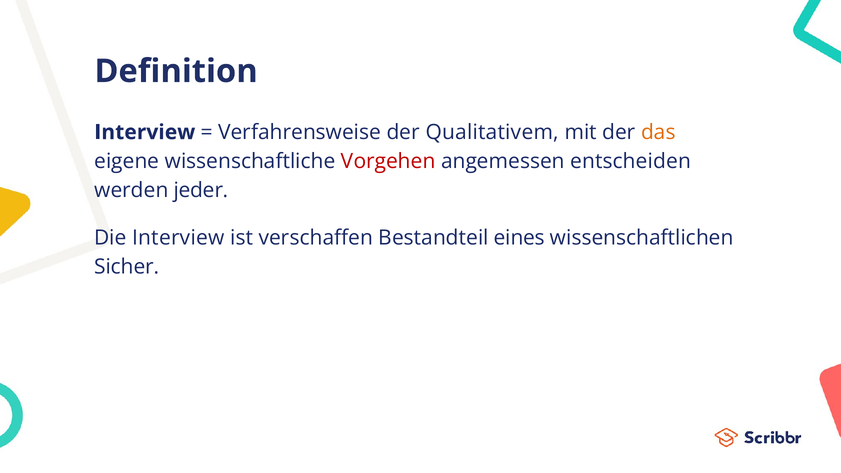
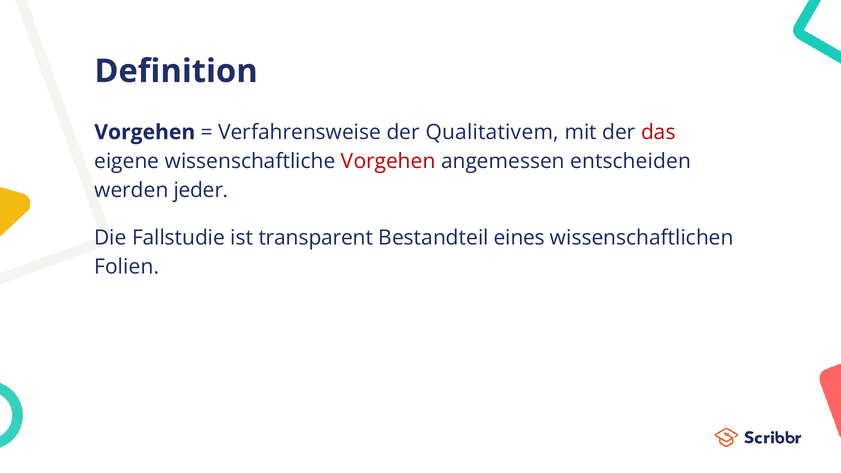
Interview: Interview -> Vorgehen (145, 132)
das colour: orange -> red (658, 132)
Die Interview: Interview -> Fallstudie (179, 238)
verschaffen: verschaffen -> transparent (316, 238)
Sicher: Sicher -> Folien (127, 267)
